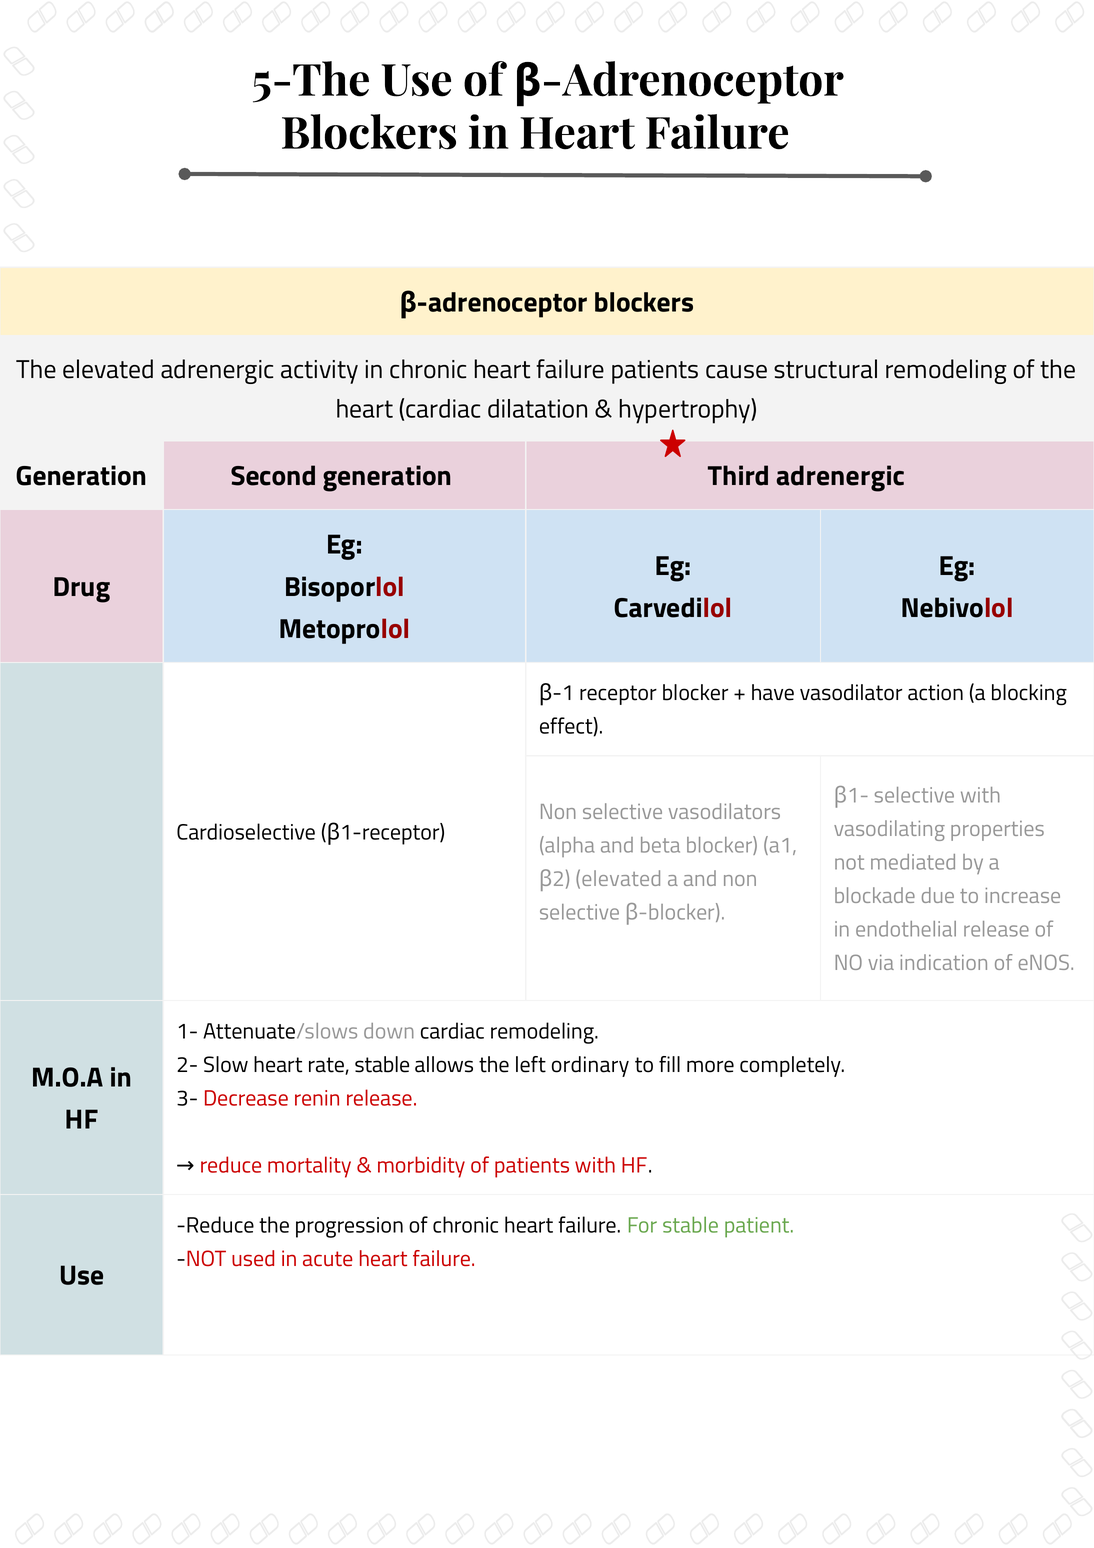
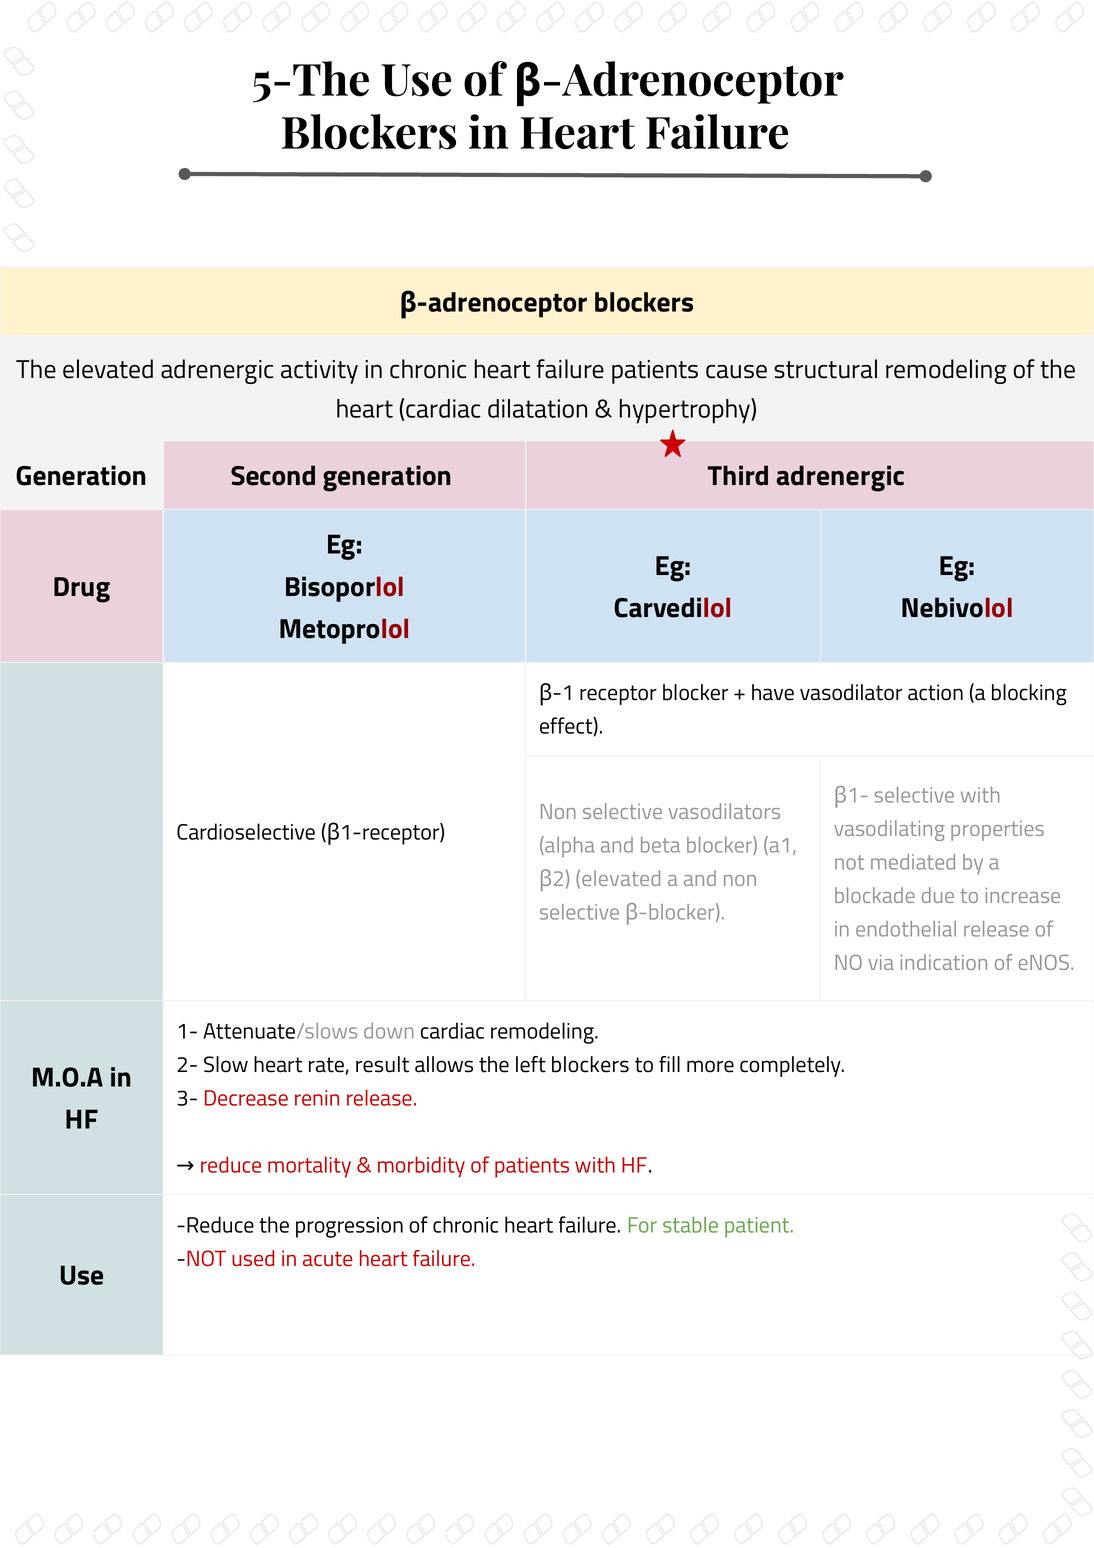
rate stable: stable -> result (382, 1064)
left ordinary: ordinary -> blockers (590, 1064)
